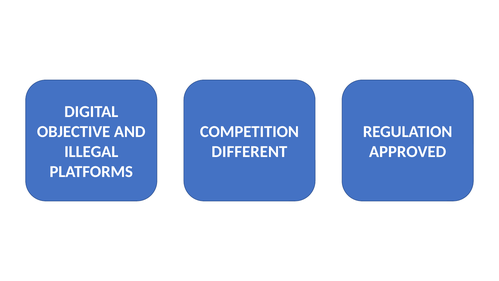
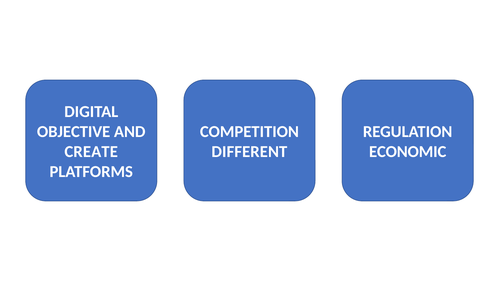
ILLEGAL: ILLEGAL -> CREATE (91, 151)
APPROVED: APPROVED -> ECONOMIC (408, 151)
